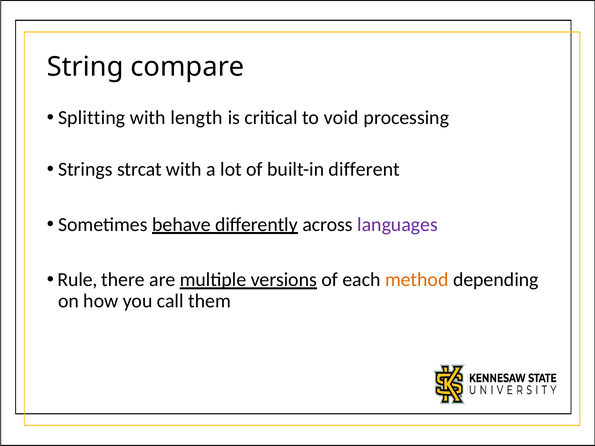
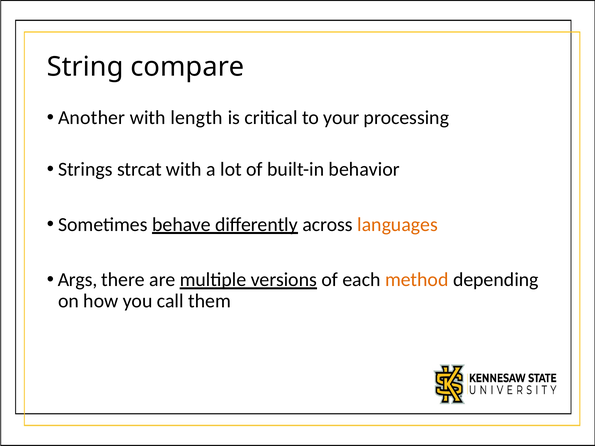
Splitting: Splitting -> Another (92, 118)
void: void -> your (341, 118)
different: different -> behavior (364, 169)
languages colour: purple -> orange (398, 225)
Rule: Rule -> Args (77, 280)
